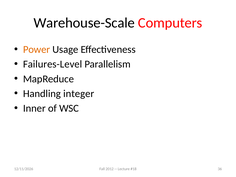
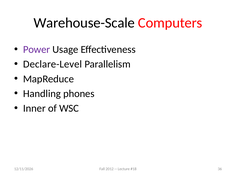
Power colour: orange -> purple (37, 50)
Failures-Level: Failures-Level -> Declare-Level (53, 64)
integer: integer -> phones (79, 94)
